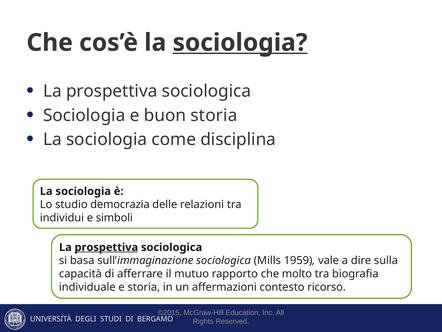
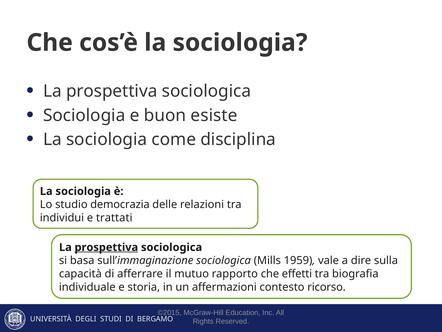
sociologia underline: present -> none (240, 43)
buon storia: storia -> esiste (214, 115)
simboli: simboli -> trattati (114, 218)
molto: molto -> effetti (297, 273)
